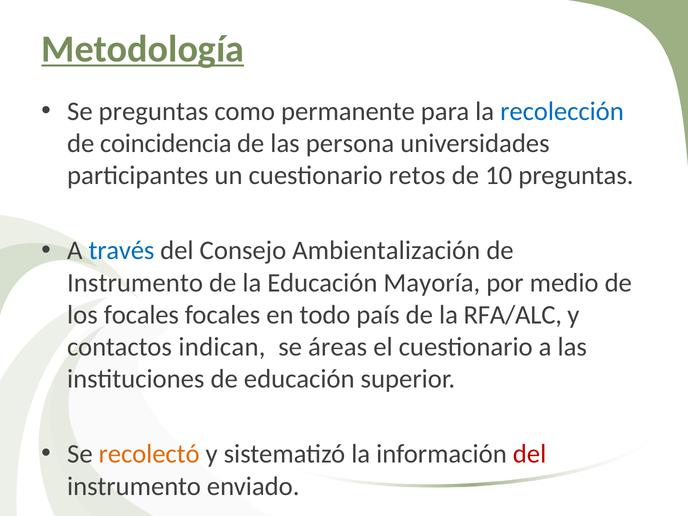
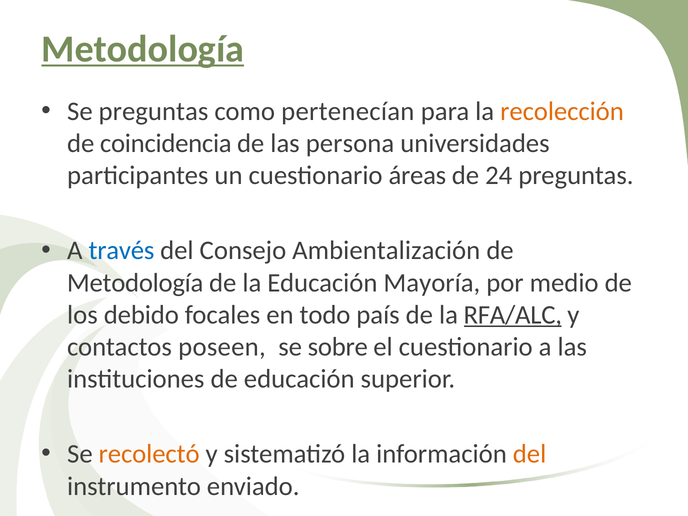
permanente: permanente -> pertenecían (348, 111)
recolección colour: blue -> orange (562, 111)
retos: retos -> áreas (417, 176)
10: 10 -> 24 (499, 176)
Instrumento: Instrumento -> Metodología (135, 283)
los focales: focales -> debido (141, 315)
RFA/ALC underline: none -> present (513, 315)
indican: indican -> poseen (222, 347)
áreas: áreas -> sobre (338, 347)
del colour: red -> orange (530, 454)
